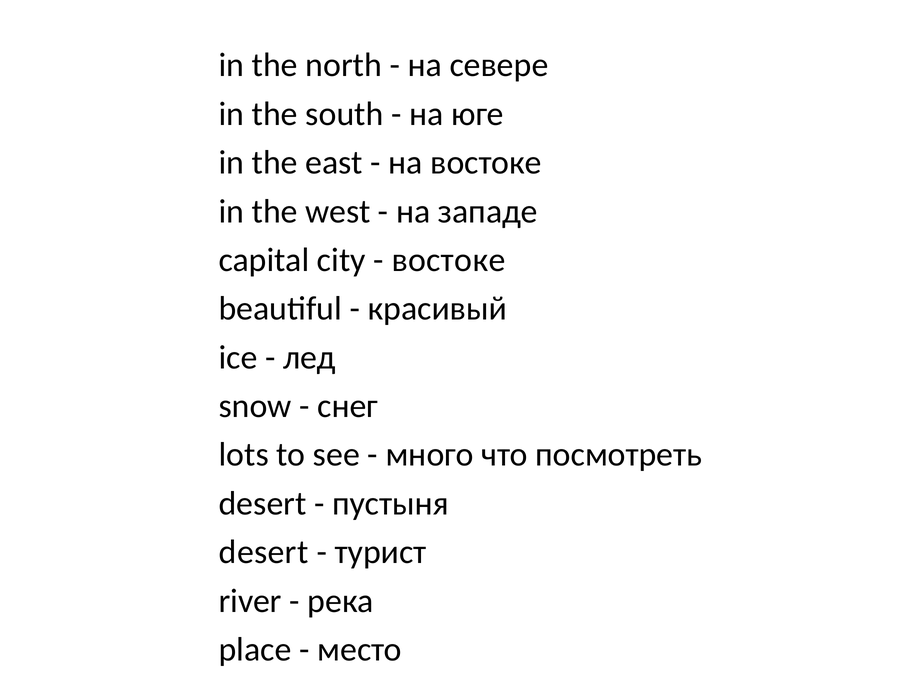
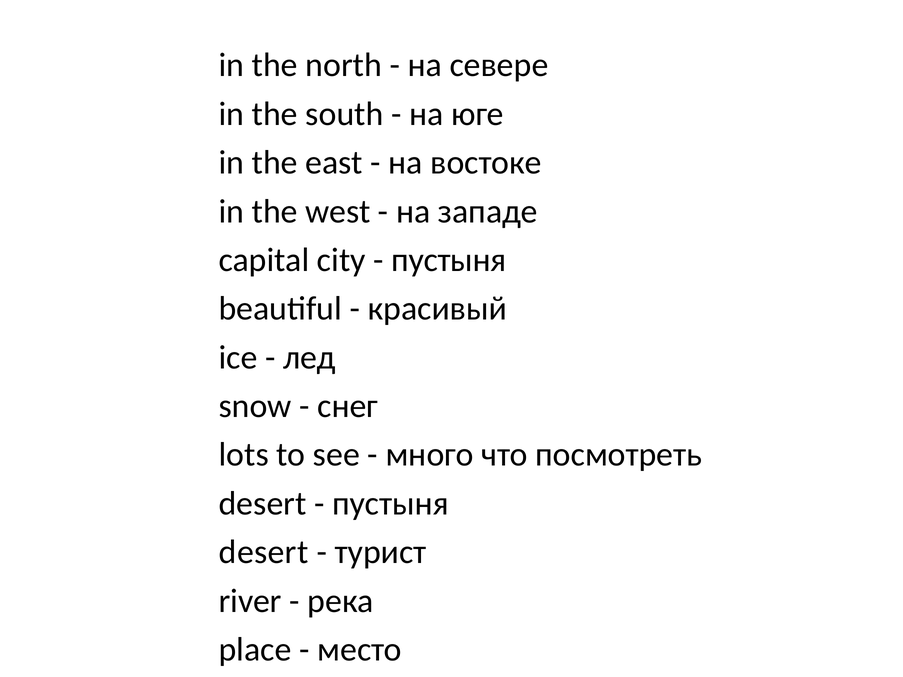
востоке: востоке -> пустыня (449, 260)
